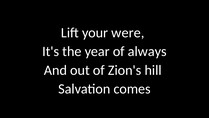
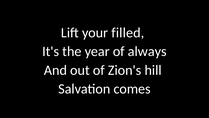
were: were -> filled (128, 33)
